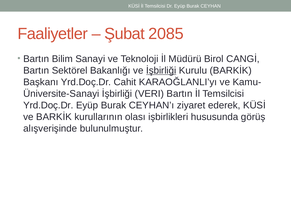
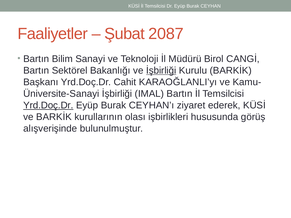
2085: 2085 -> 2087 (166, 34)
VERI: VERI -> IMAL (149, 94)
Yrd.Doç.Dr underline: none -> present (48, 105)
